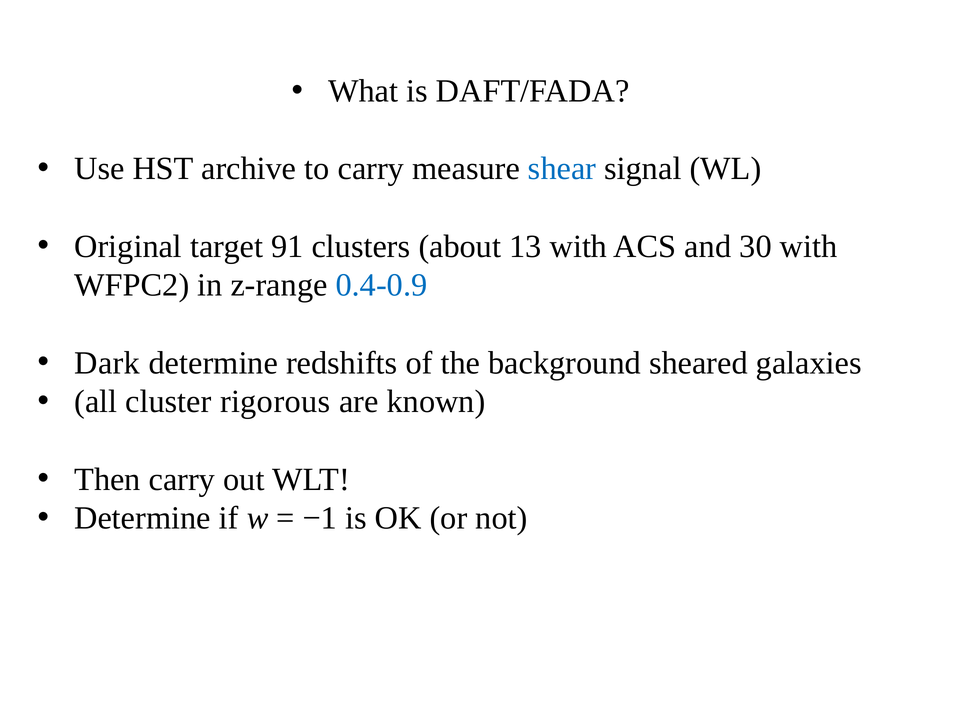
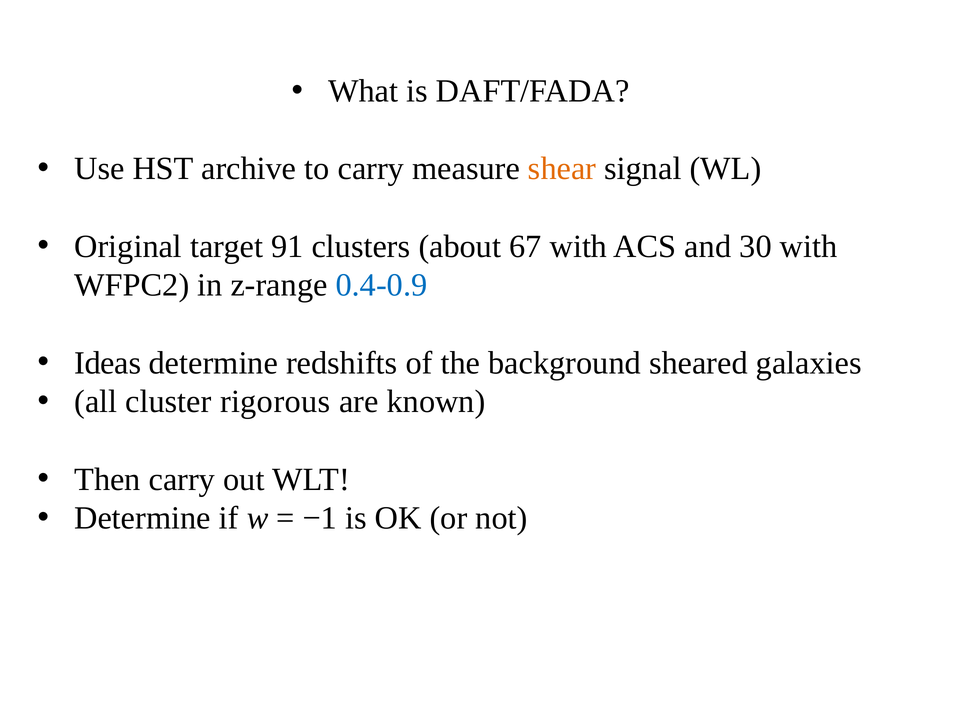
shear colour: blue -> orange (562, 169)
13: 13 -> 67 (525, 247)
Dark: Dark -> Ideas (108, 363)
